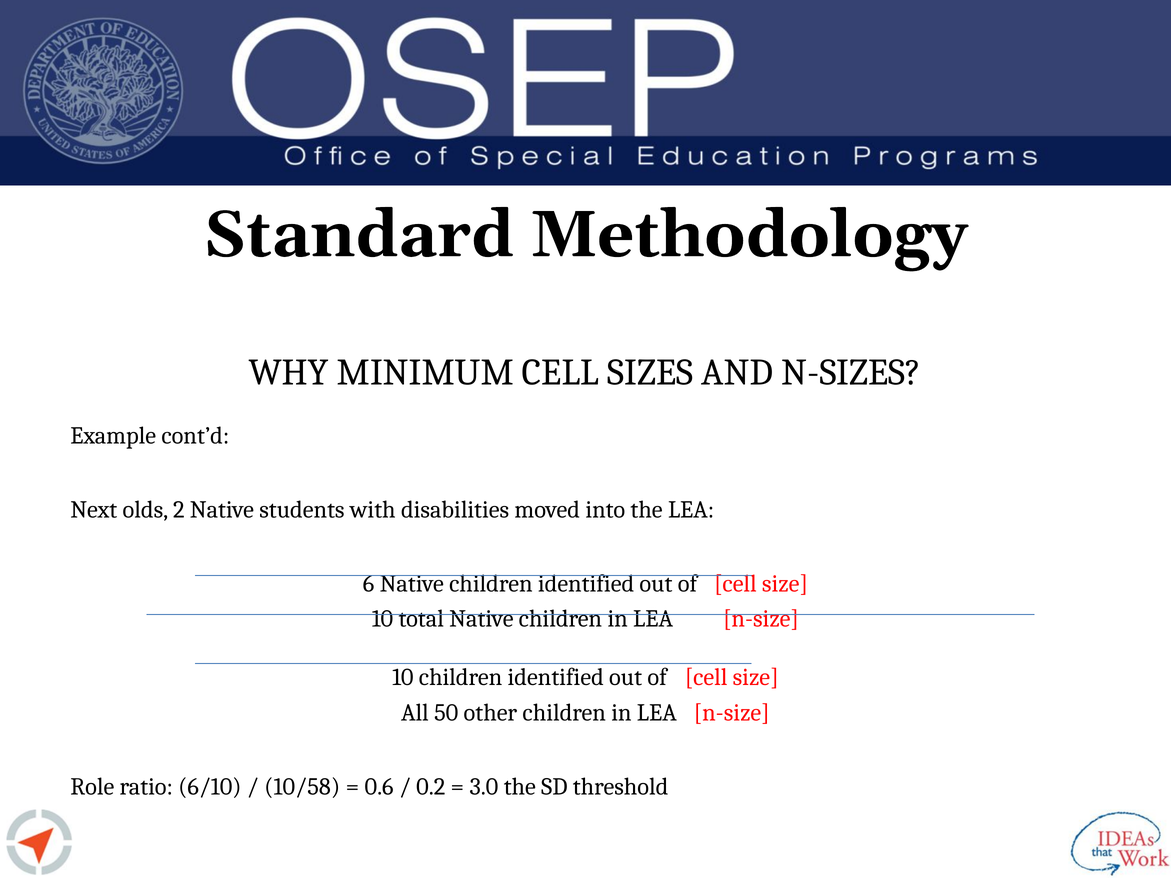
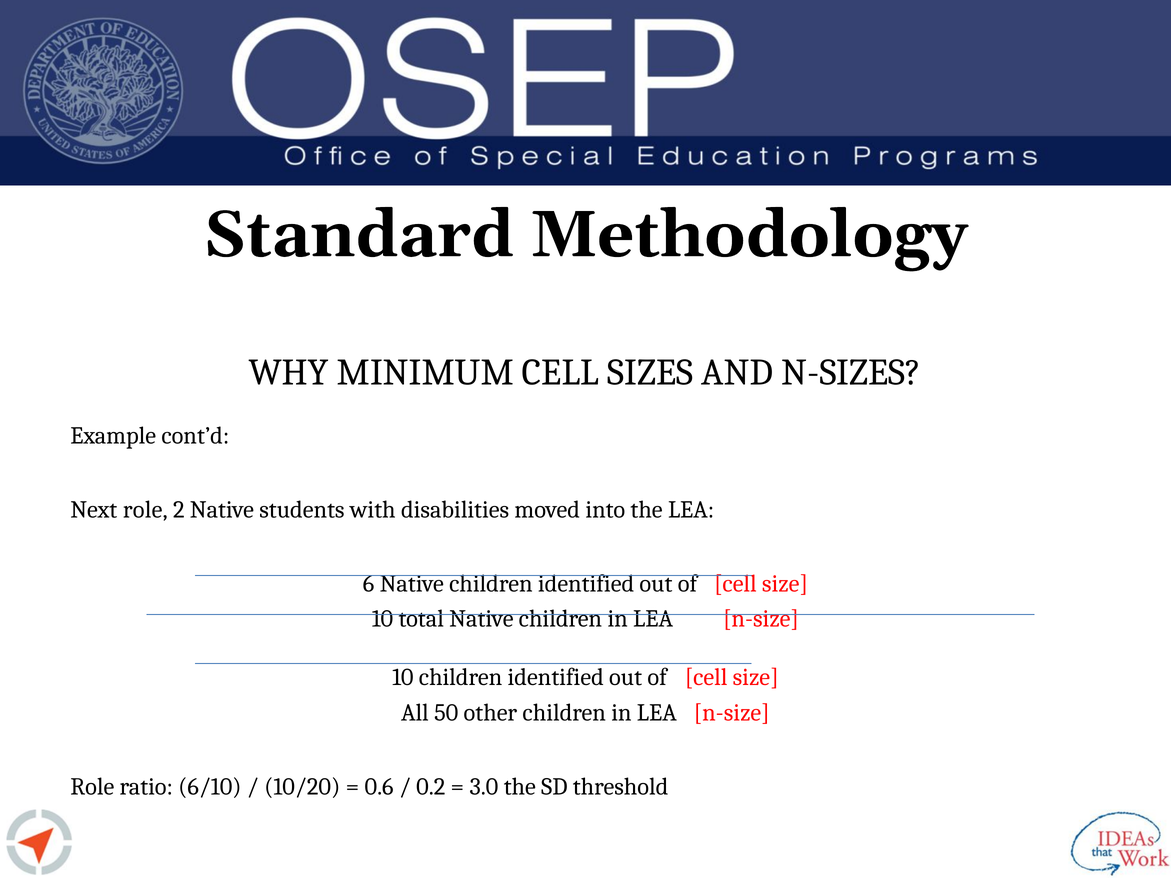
Next olds: olds -> role (145, 510)
10/58: 10/58 -> 10/20 (302, 787)
